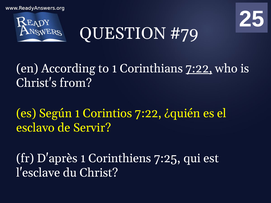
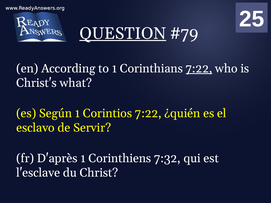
QUESTION underline: none -> present (123, 33)
from: from -> what (76, 83)
7:25: 7:25 -> 7:32 (167, 158)
